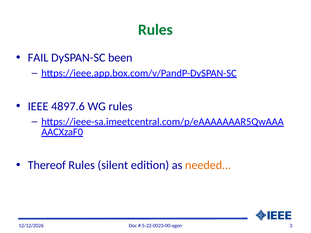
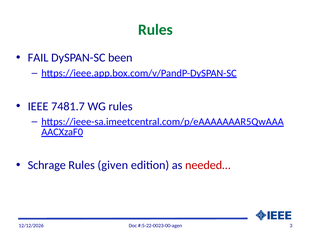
4897.6: 4897.6 -> 7481.7 (68, 106)
Thereof: Thereof -> Schrage (47, 165)
silent: silent -> given (113, 165)
needed… colour: orange -> red (208, 165)
